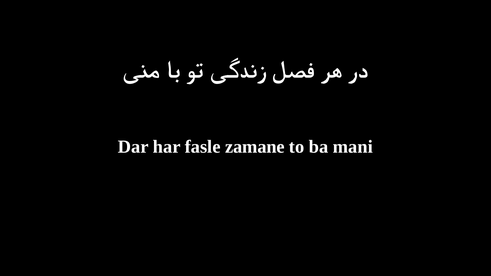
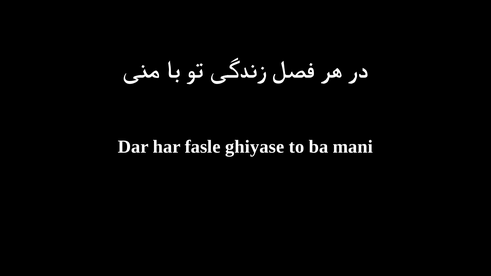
zamane: zamane -> ghiyase (255, 147)
